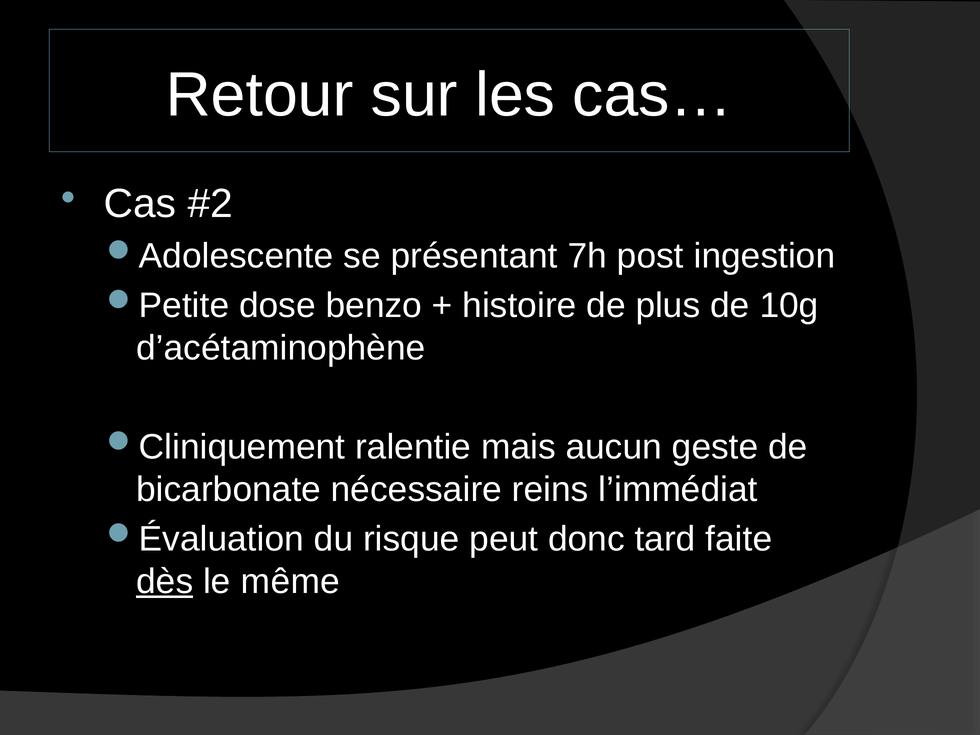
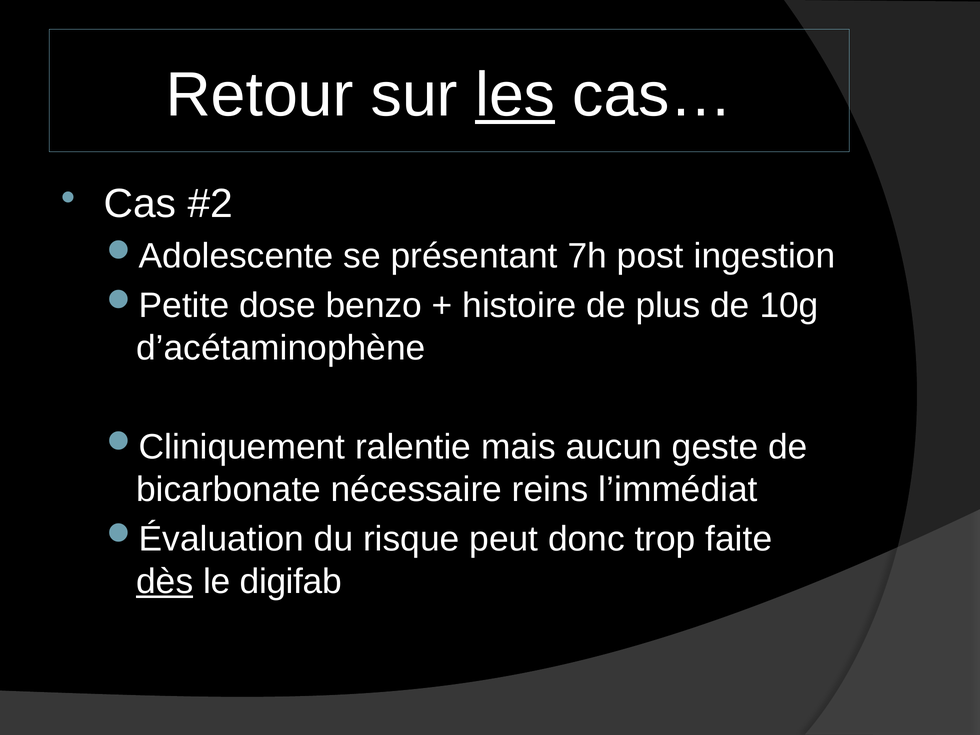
les underline: none -> present (515, 95)
tard: tard -> trop (665, 539)
même: même -> digifab (291, 581)
